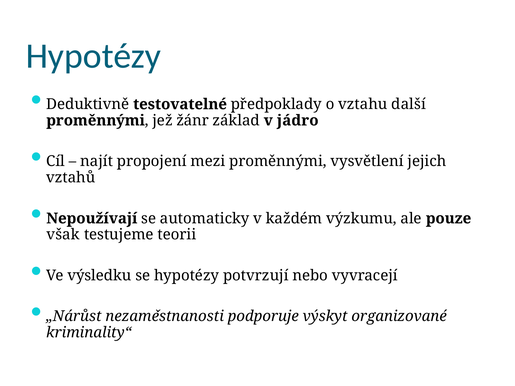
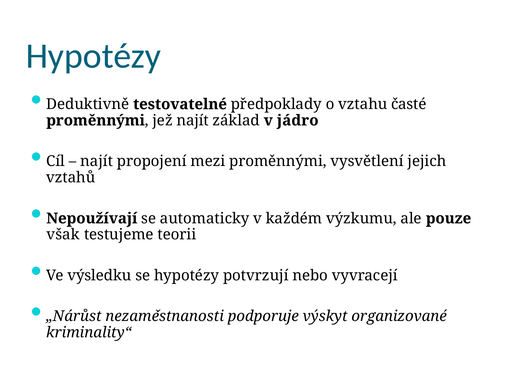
další: další -> časté (409, 104)
jež žánr: žánr -> najít (193, 121)
